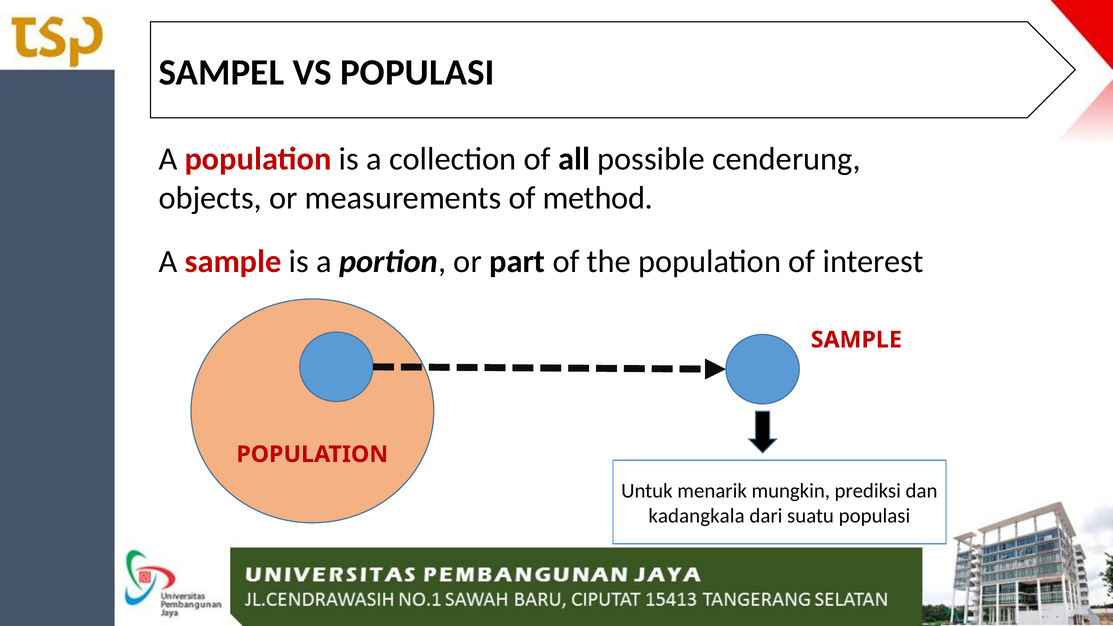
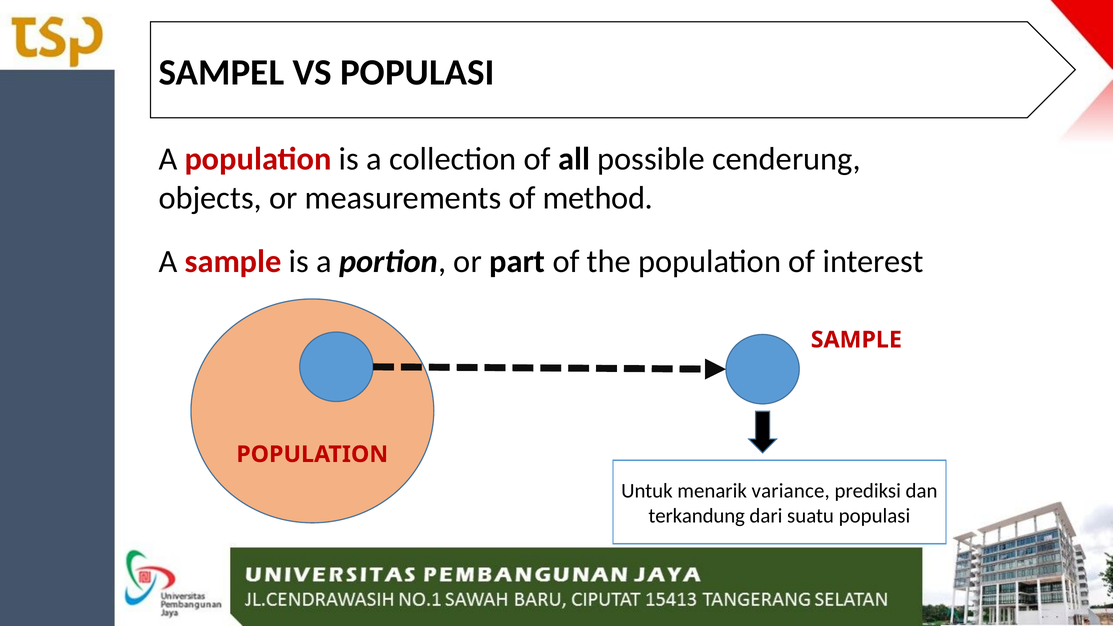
mungkin: mungkin -> variance (791, 491)
kadangkala: kadangkala -> terkandung (697, 516)
